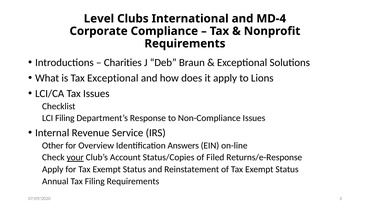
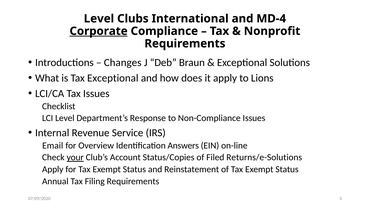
Corporate underline: none -> present (99, 31)
Charities: Charities -> Changes (123, 63)
LCI Filing: Filing -> Level (65, 118)
Other: Other -> Email (53, 146)
Returns/e-Response: Returns/e-Response -> Returns/e-Solutions (264, 157)
